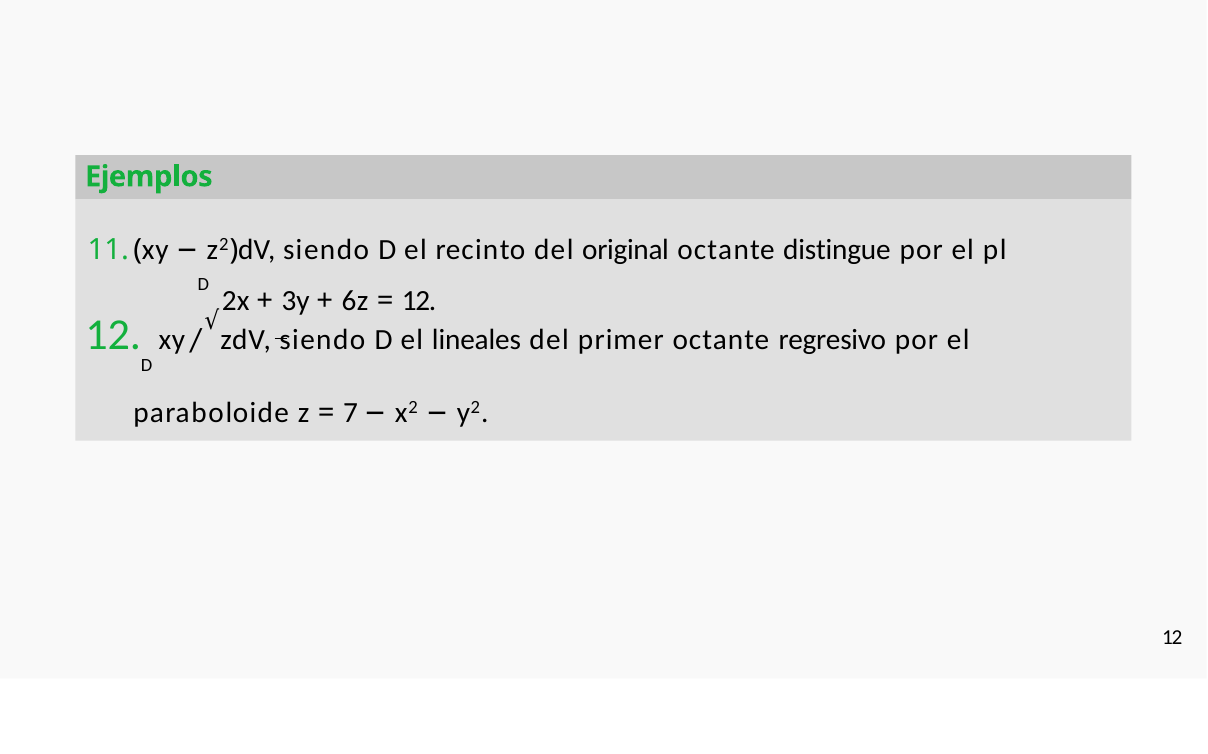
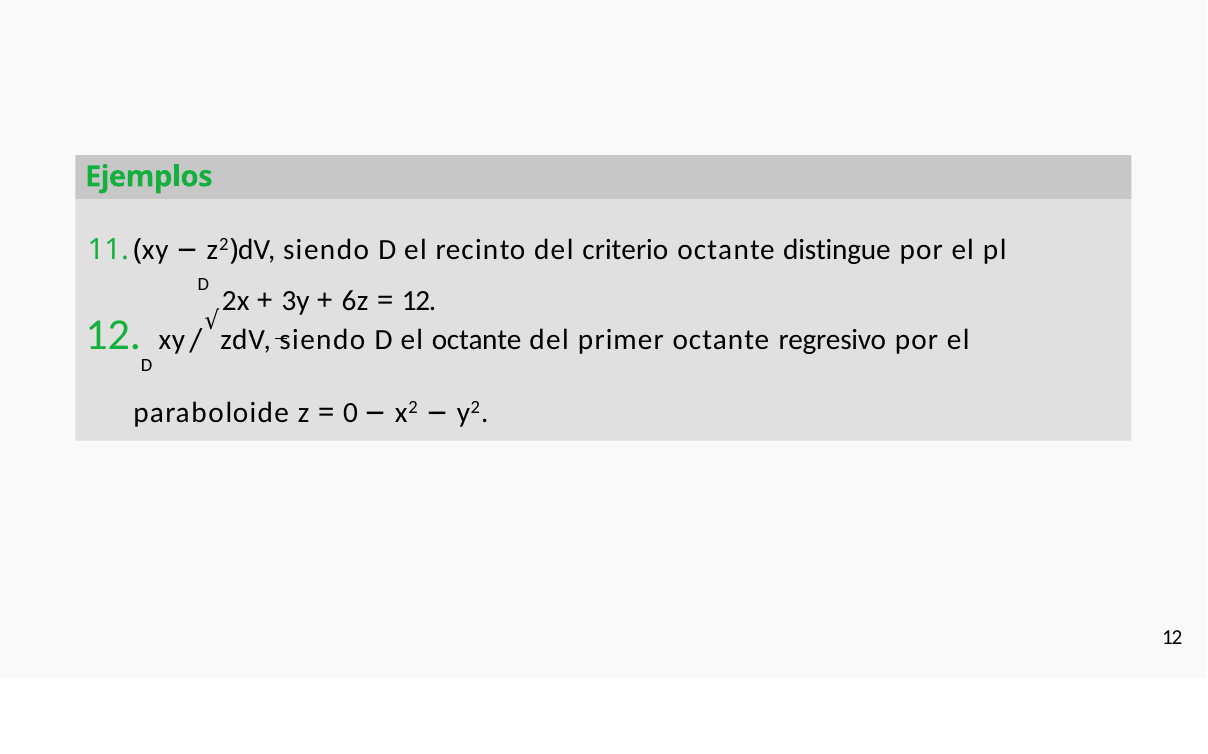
original: original -> criterio (625, 250)
el lineales: lineales -> octante (477, 340)
7: 7 -> 0 (350, 413)
